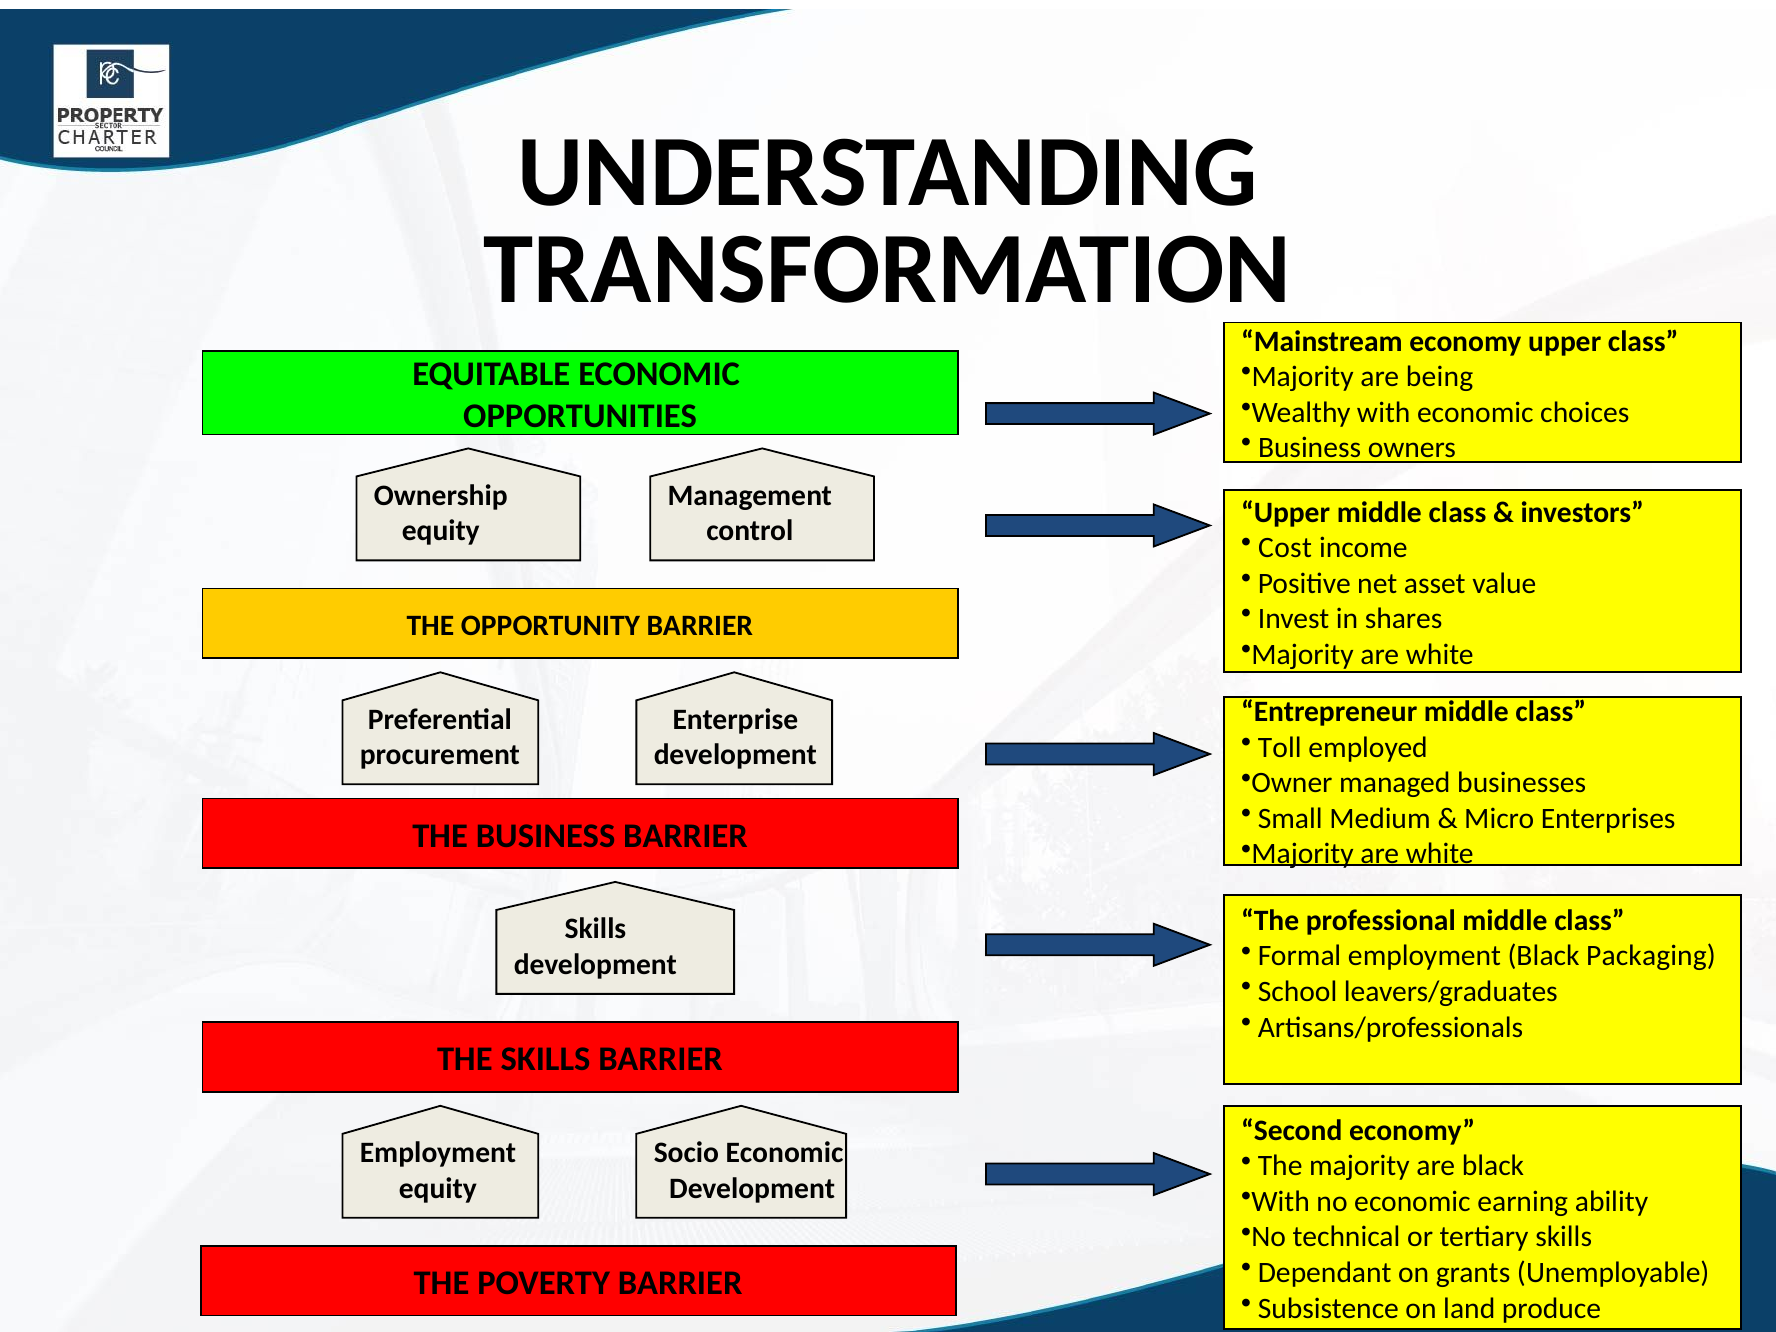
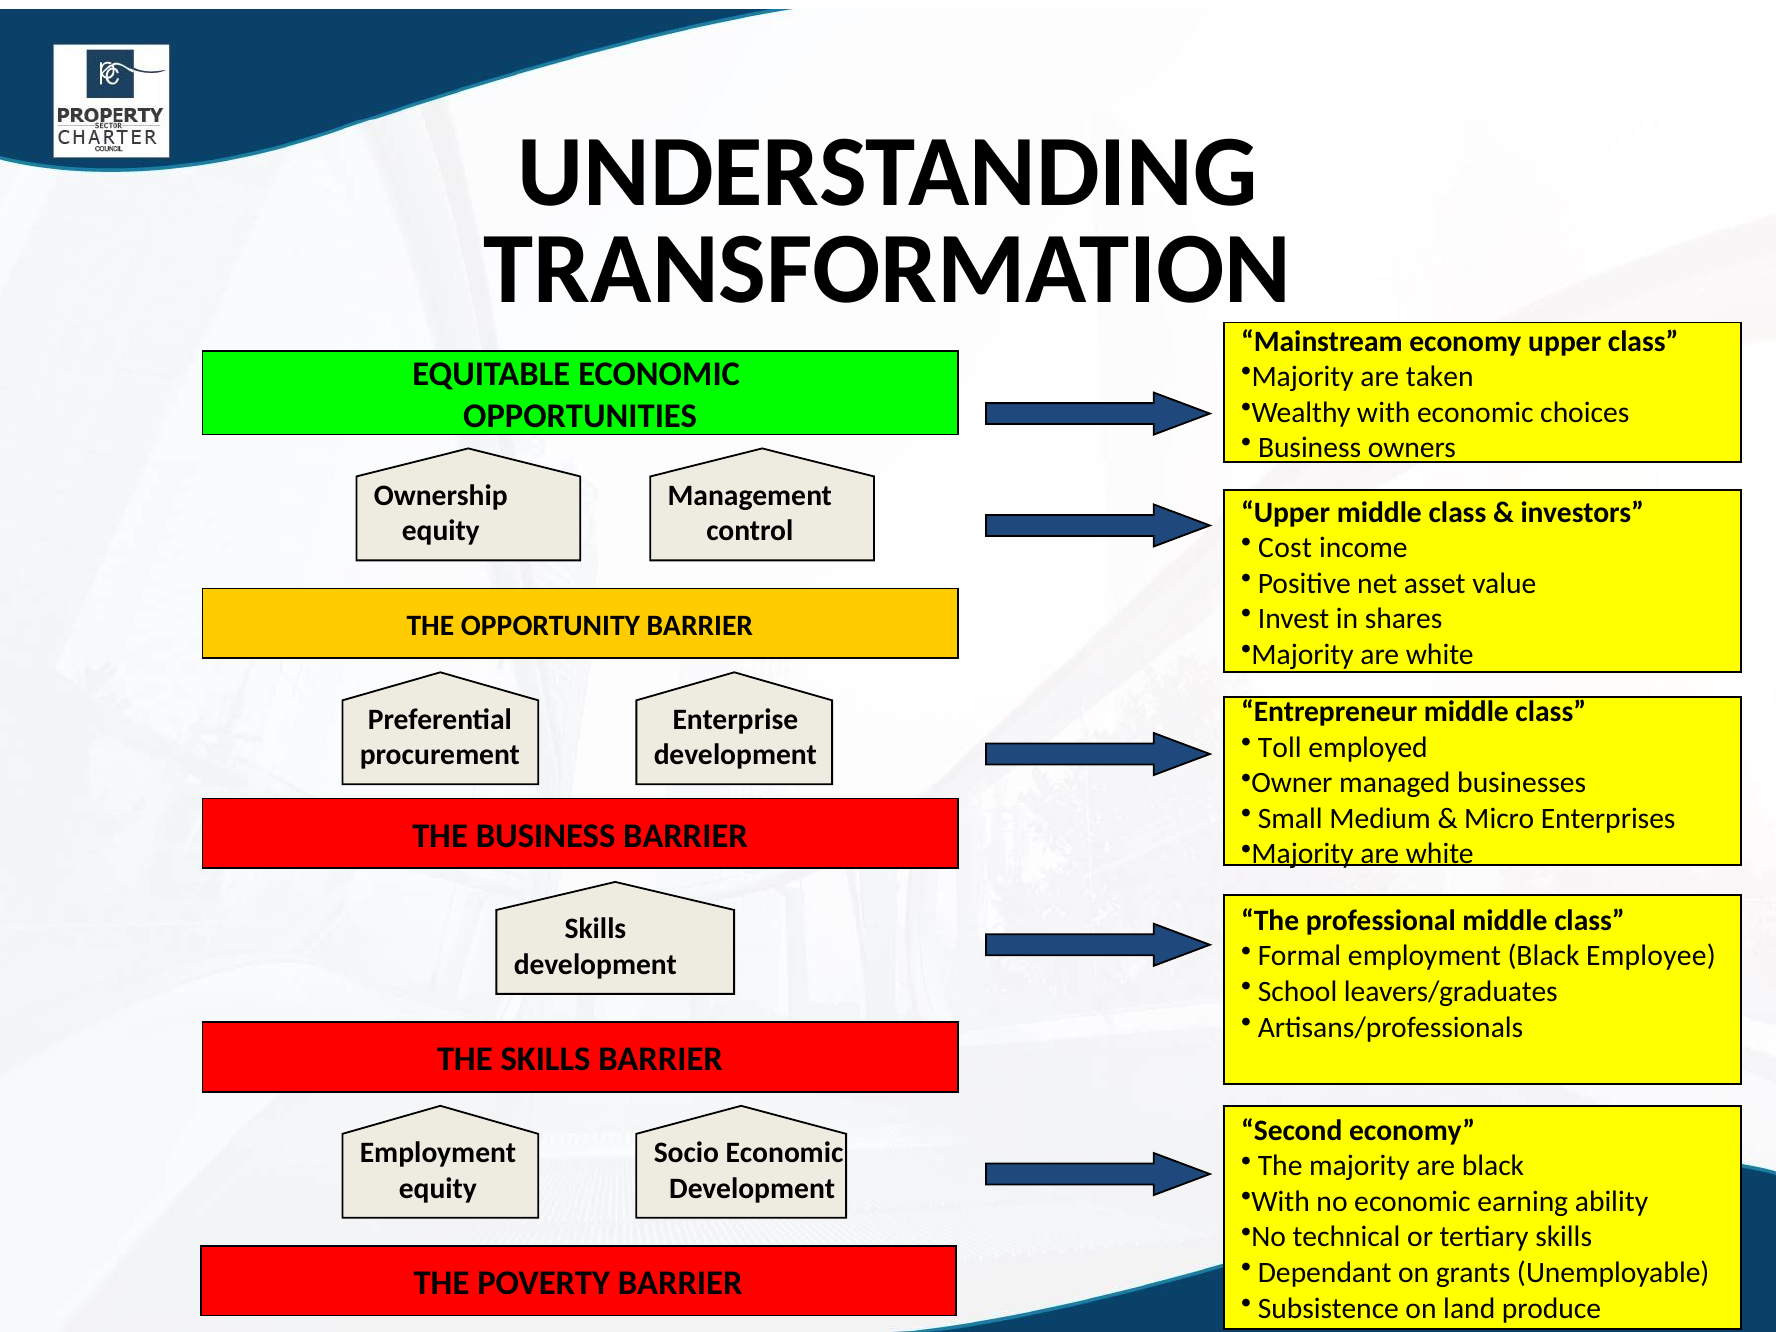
being: being -> taken (1440, 377)
Packaging: Packaging -> Employee (1651, 956)
